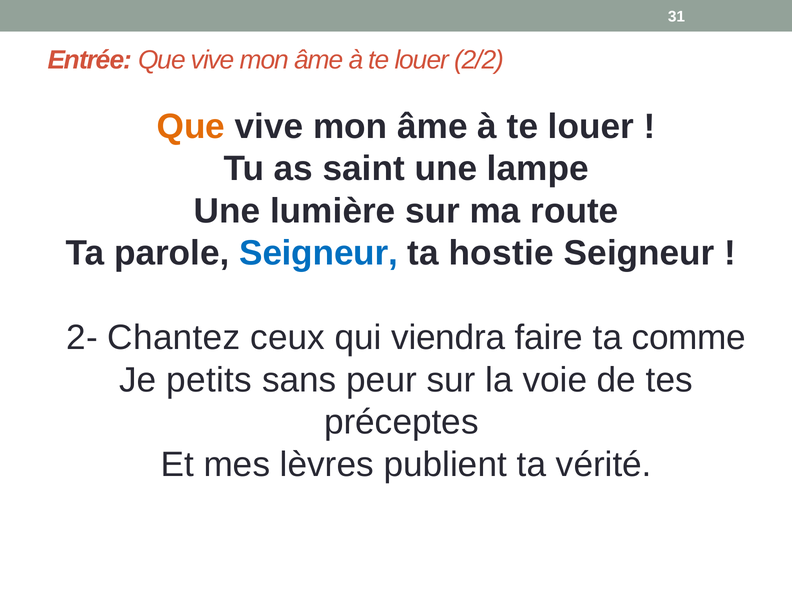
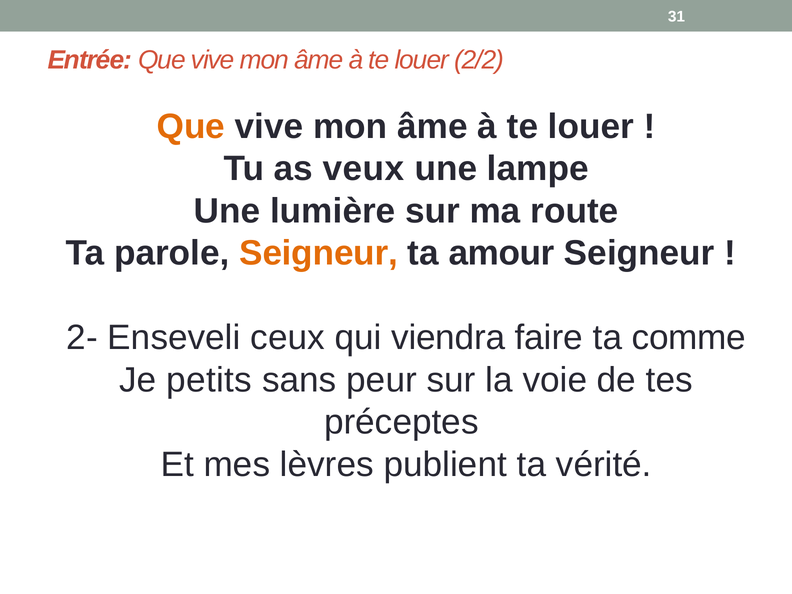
saint: saint -> veux (364, 169)
Seigneur colour: blue -> orange (319, 253)
hostie: hostie -> amour (502, 253)
Chantez: Chantez -> Enseveli (174, 338)
